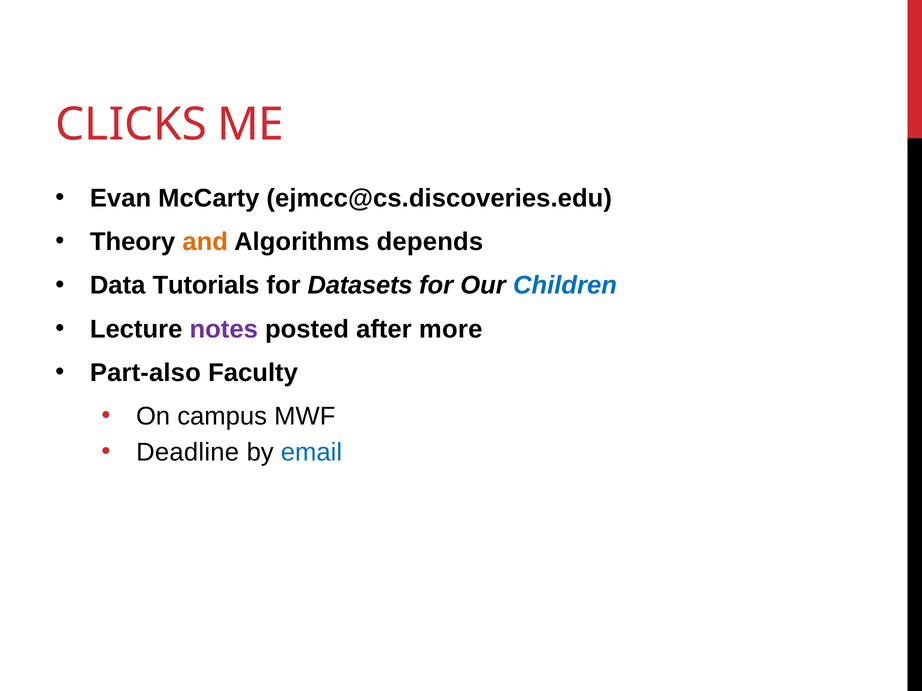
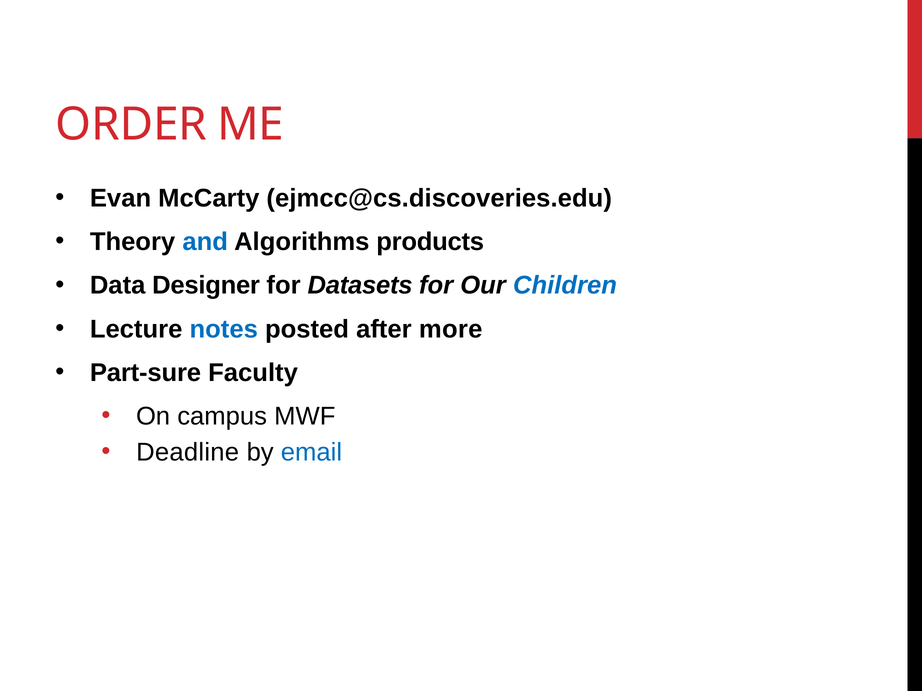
CLICKS: CLICKS -> ORDER (131, 125)
and colour: orange -> blue (205, 242)
depends: depends -> products (430, 242)
Tutorials: Tutorials -> Designer (206, 286)
notes colour: purple -> blue (224, 329)
Part-also: Part-also -> Part-sure (146, 373)
